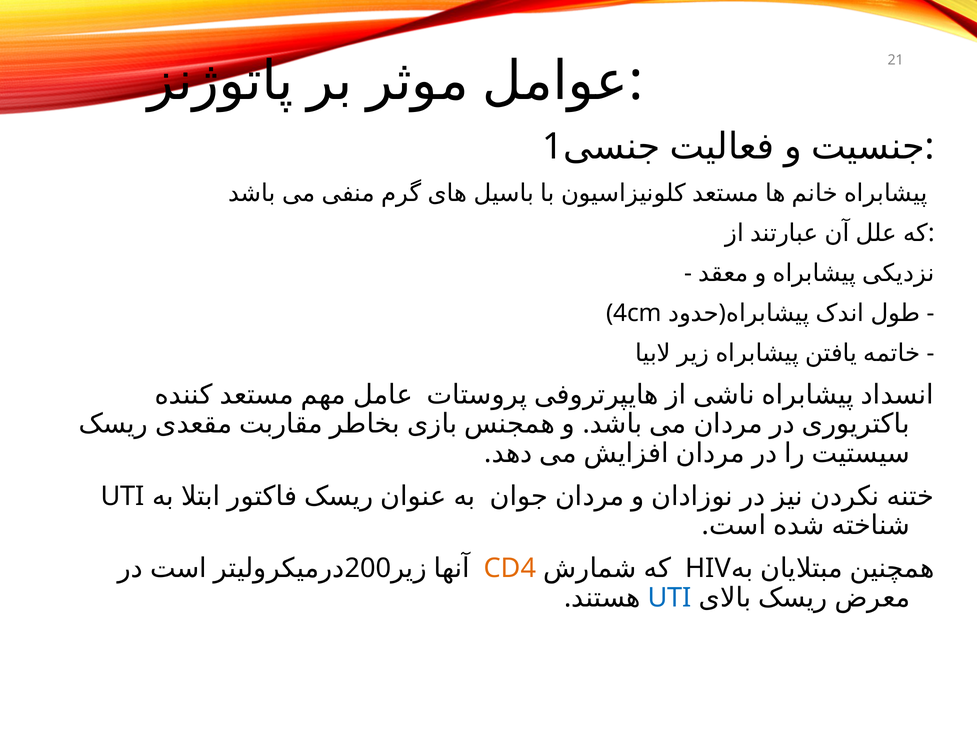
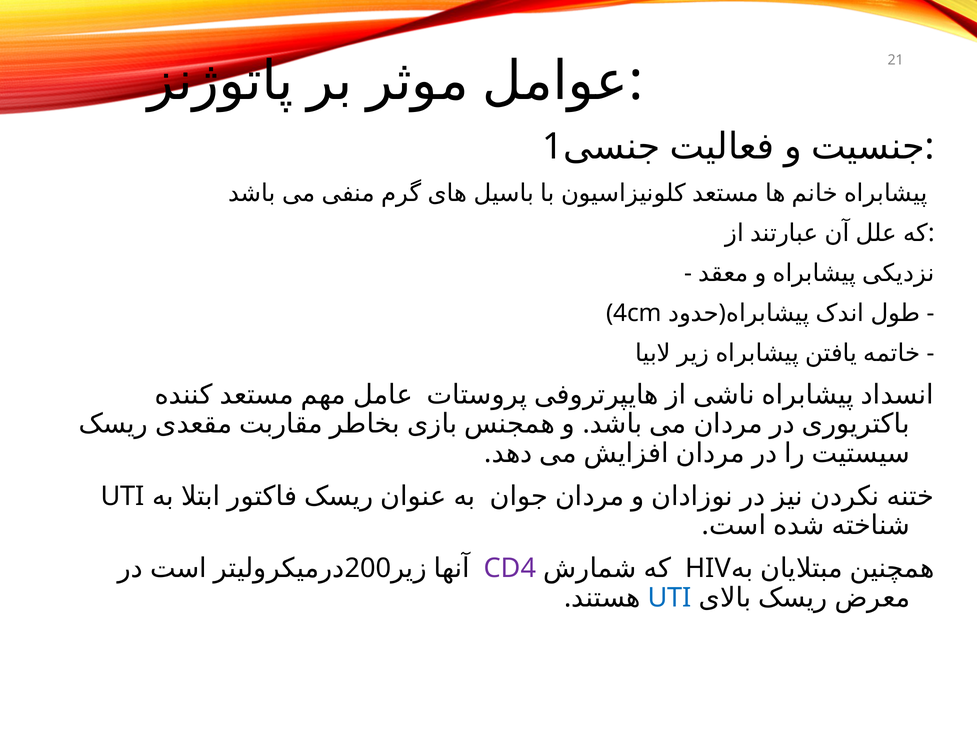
CD4 colour: orange -> purple (510, 568)
